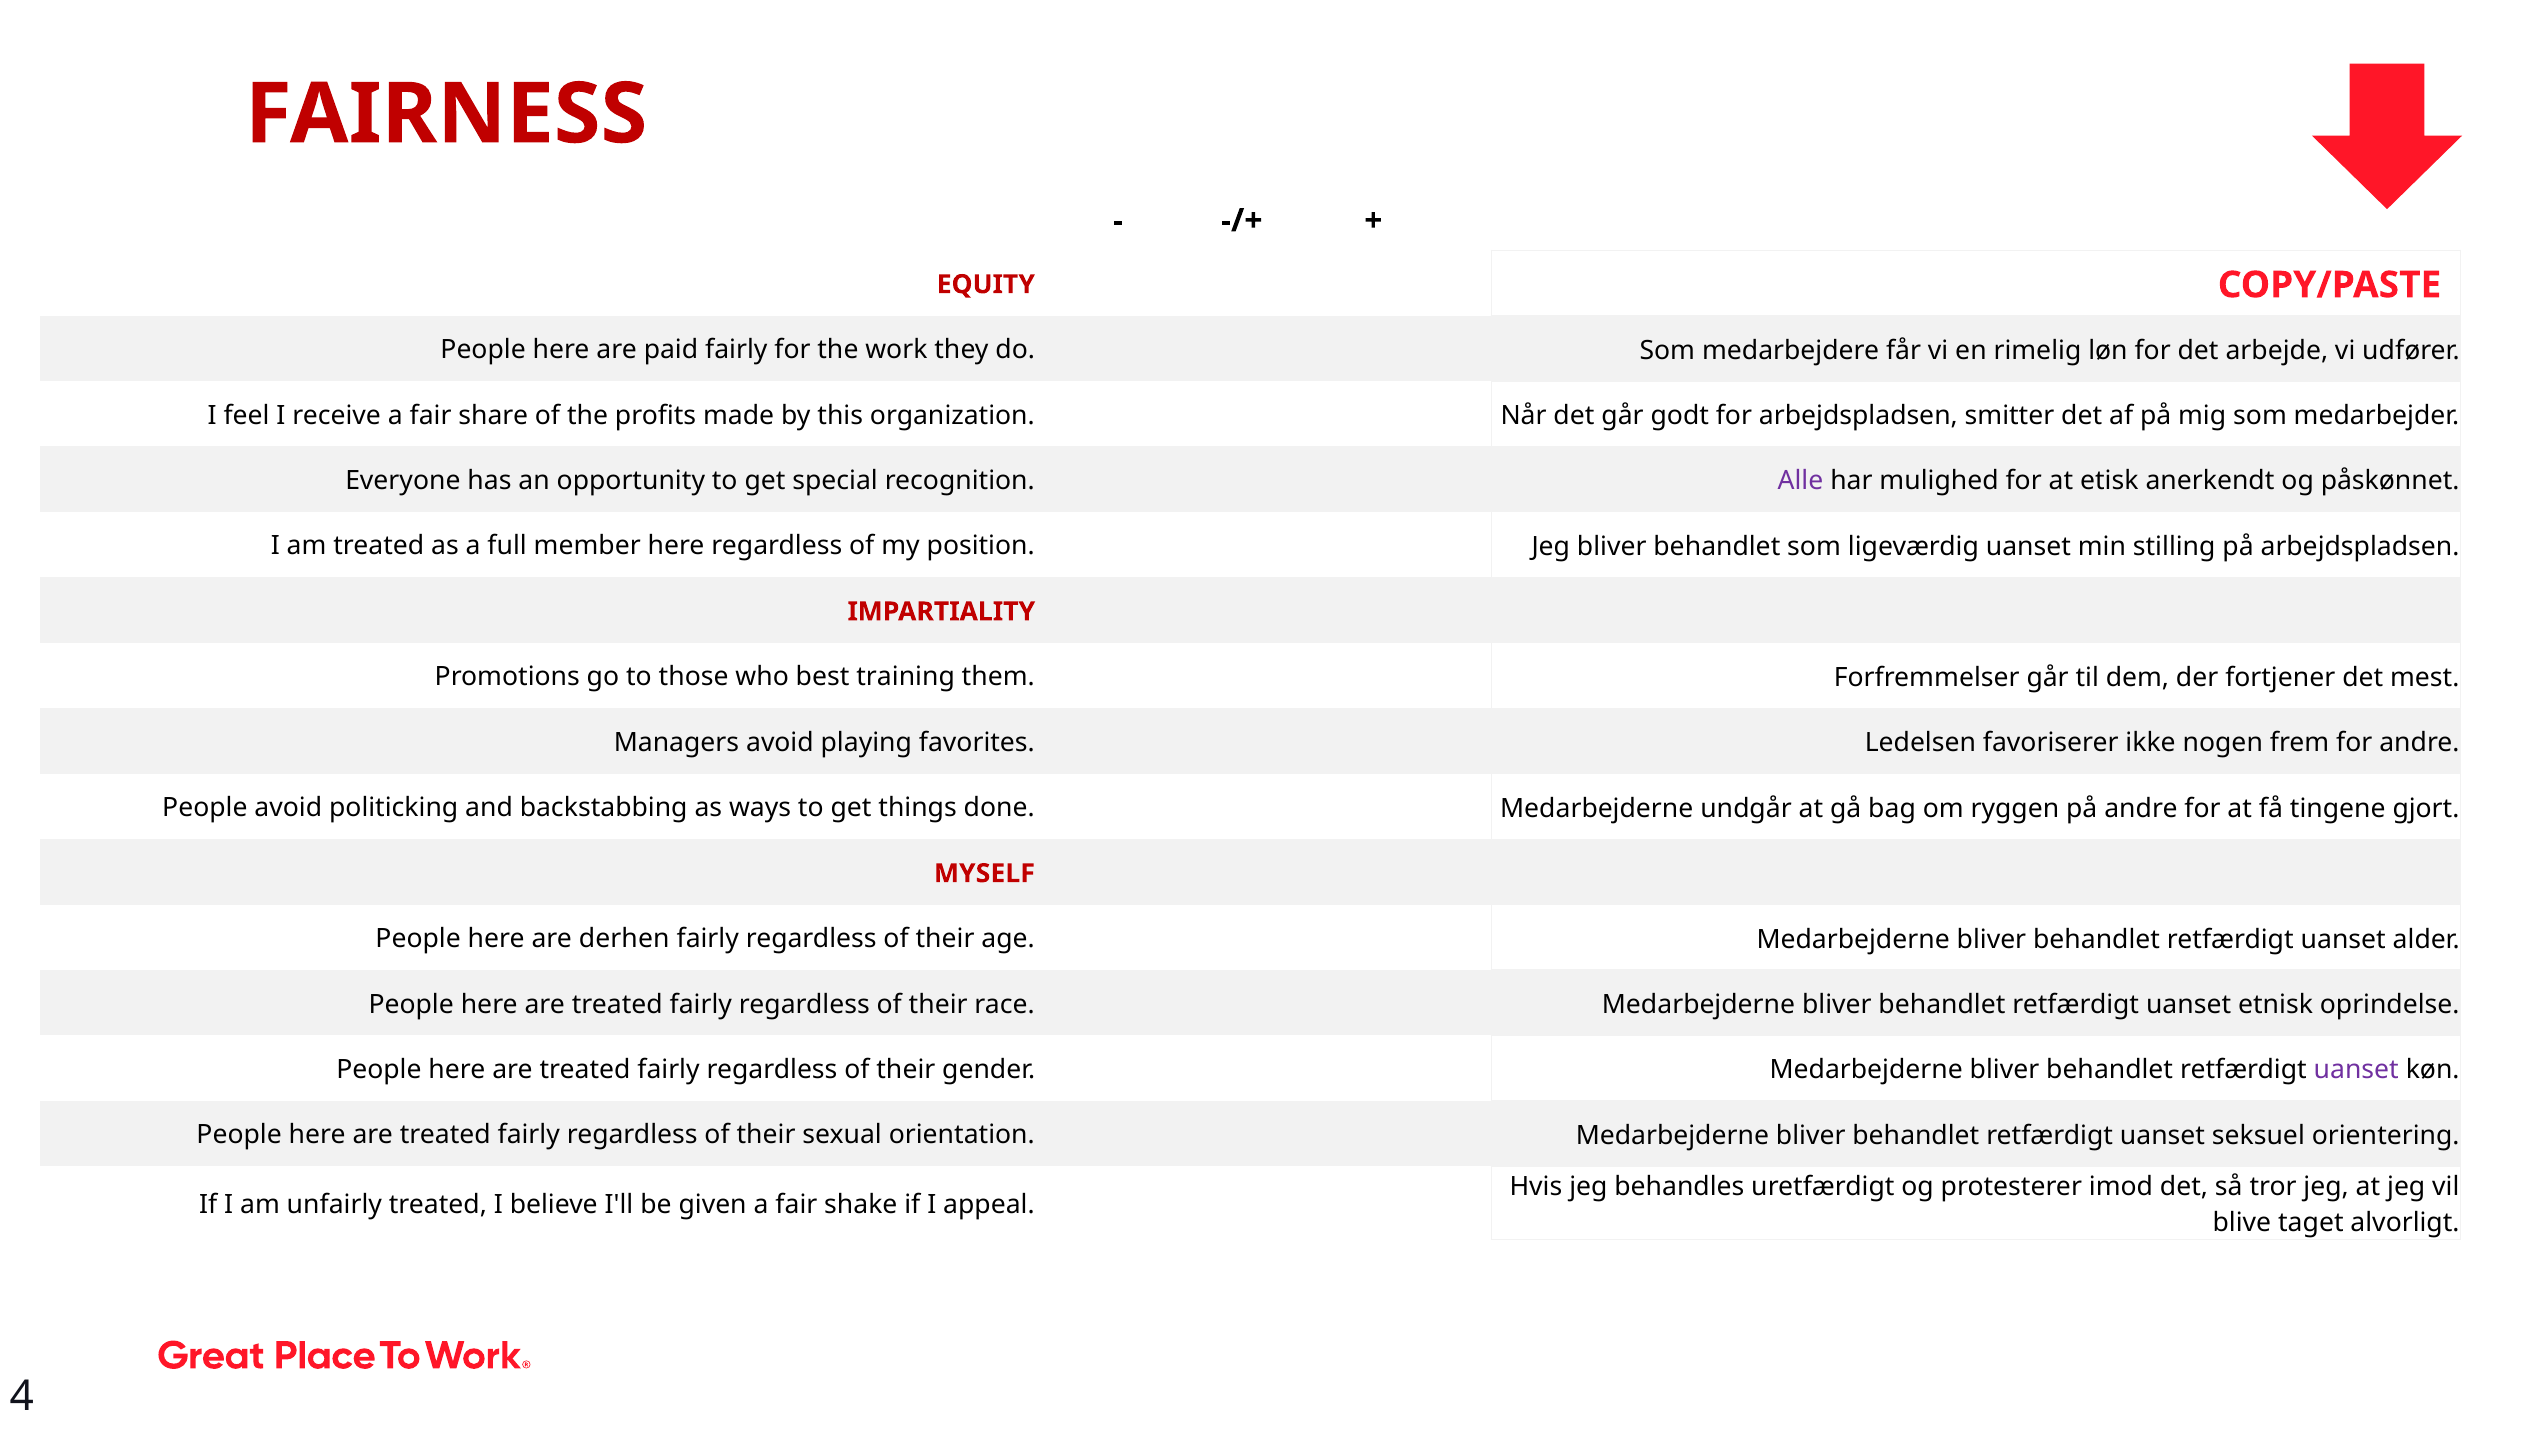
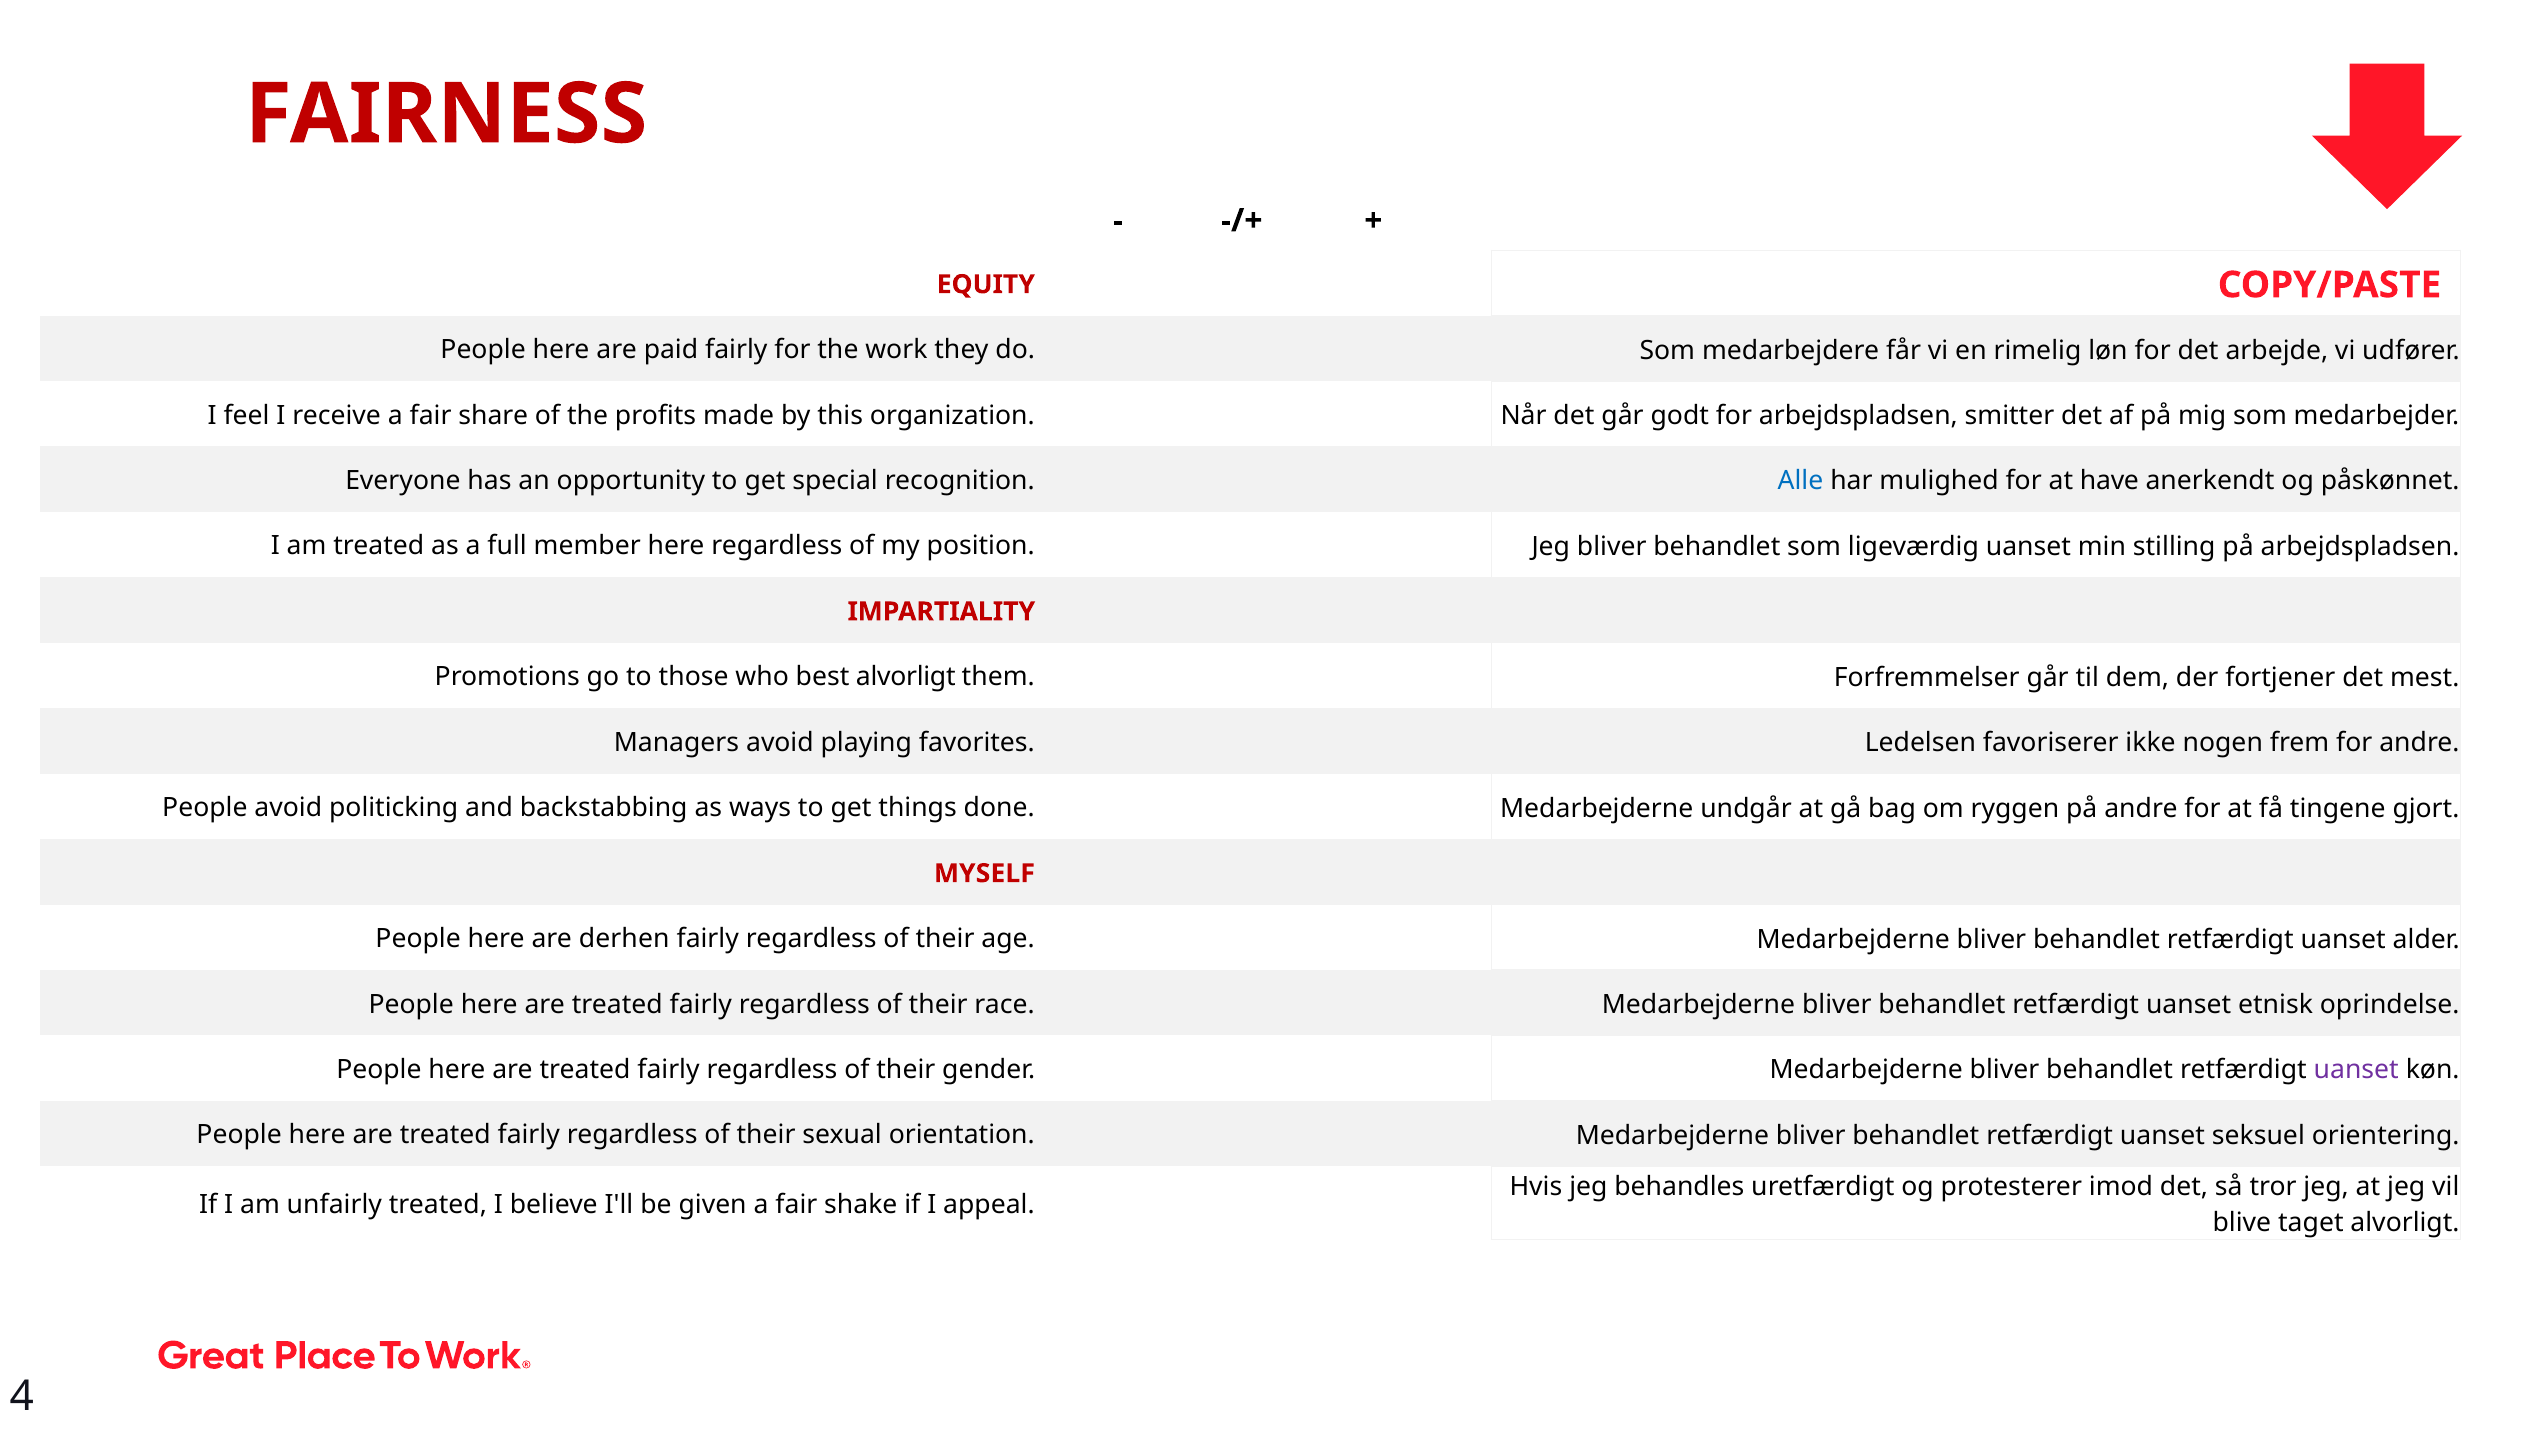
Alle colour: purple -> blue (1801, 481)
etisk: etisk -> have (2109, 481)
best training: training -> alvorligt (906, 677)
